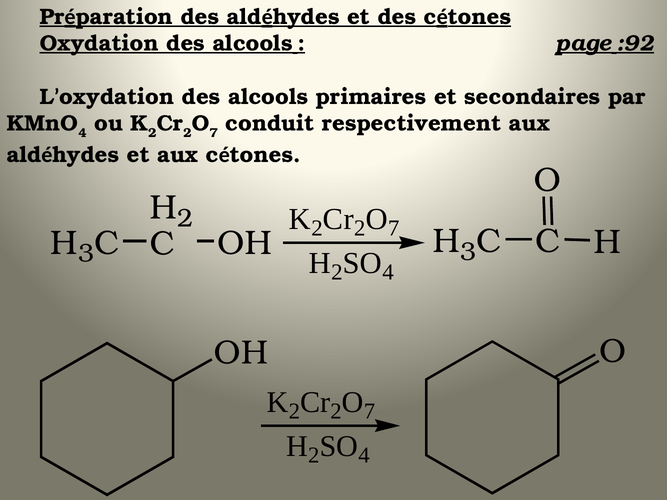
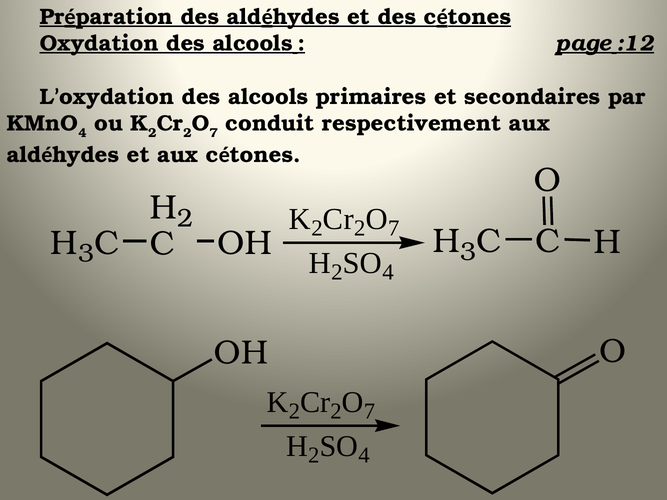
:92: :92 -> :12 (635, 43)
